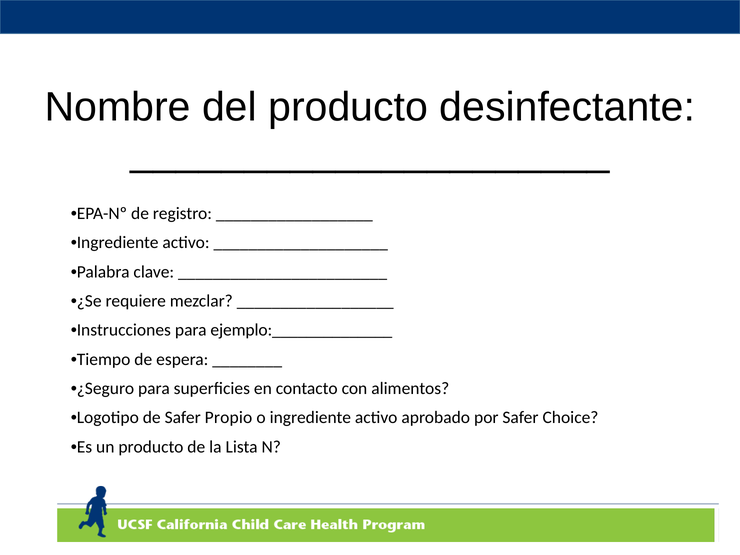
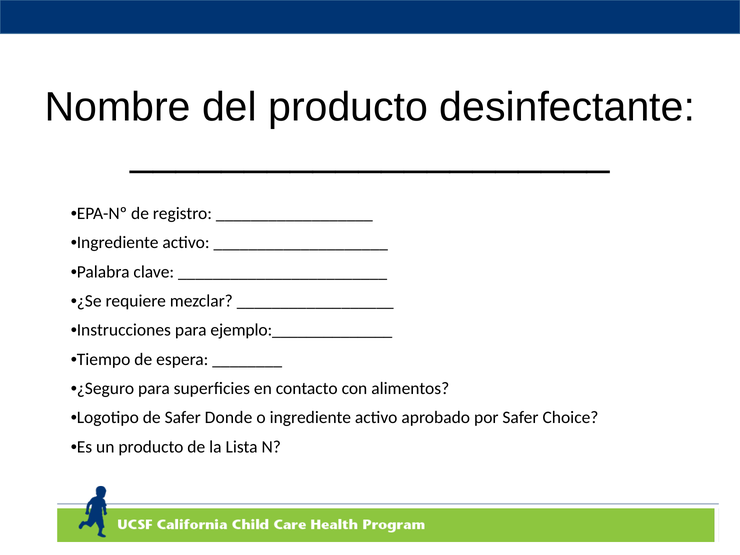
Propio: Propio -> Donde (228, 418)
